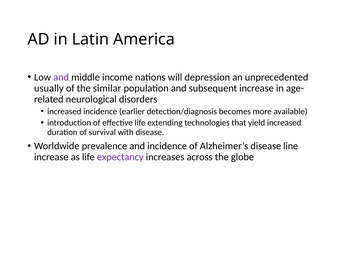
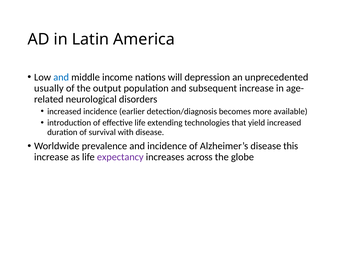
and colour: purple -> blue (61, 77)
similar: similar -> output (107, 88)
line: line -> this (291, 146)
